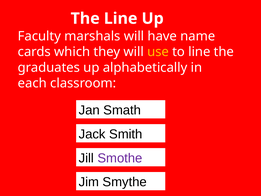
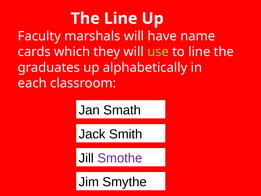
use colour: yellow -> light green (158, 52)
